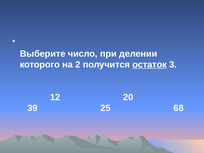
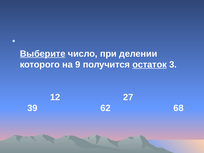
Выберите underline: none -> present (43, 54)
2: 2 -> 9 (78, 65)
20: 20 -> 27 (128, 97)
25: 25 -> 62 (106, 108)
